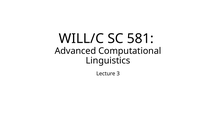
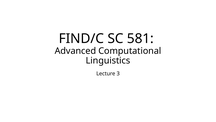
WILL/C: WILL/C -> FIND/C (81, 39)
